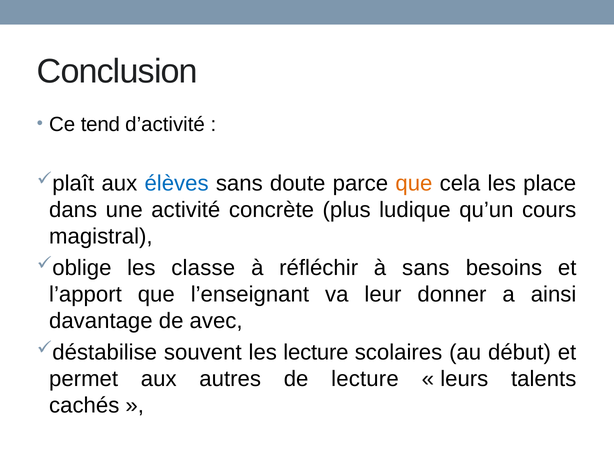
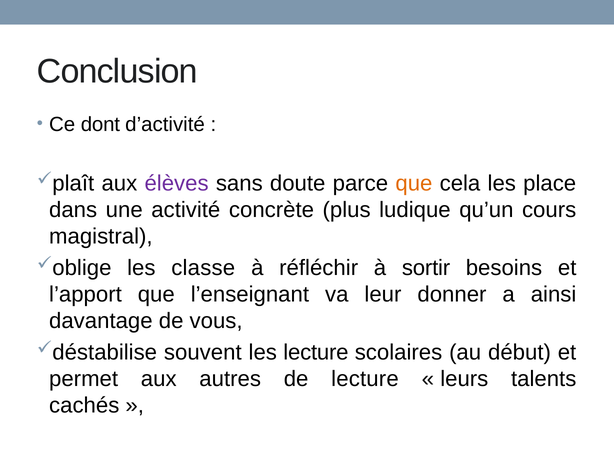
tend: tend -> dont (100, 124)
élèves colour: blue -> purple (177, 183)
à sans: sans -> sortir (426, 267)
avec: avec -> vous (216, 321)
